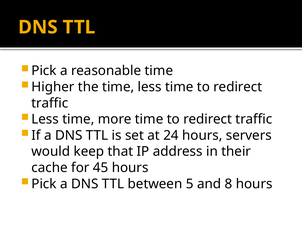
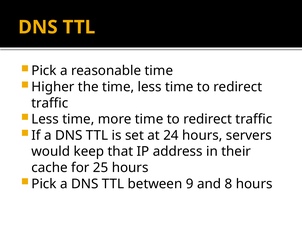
45: 45 -> 25 (101, 167)
5: 5 -> 9 (190, 183)
